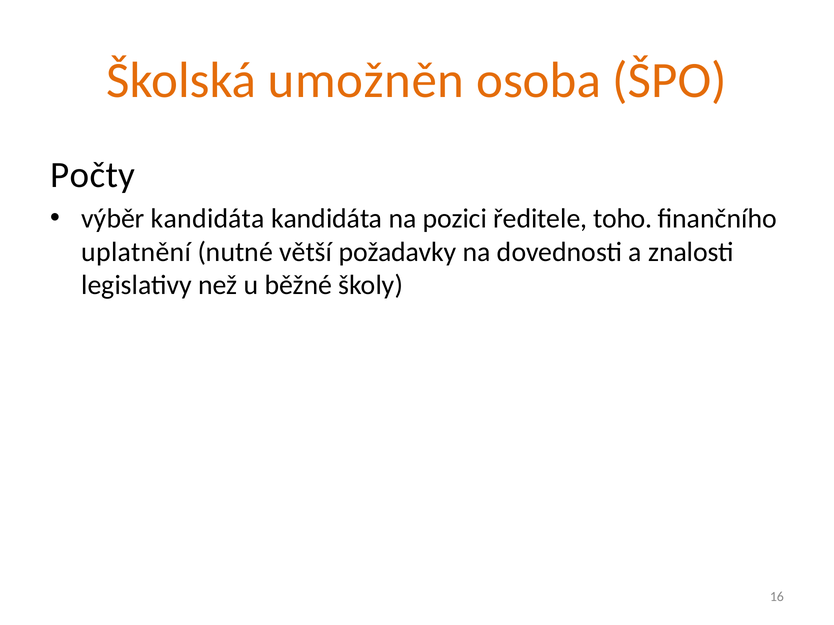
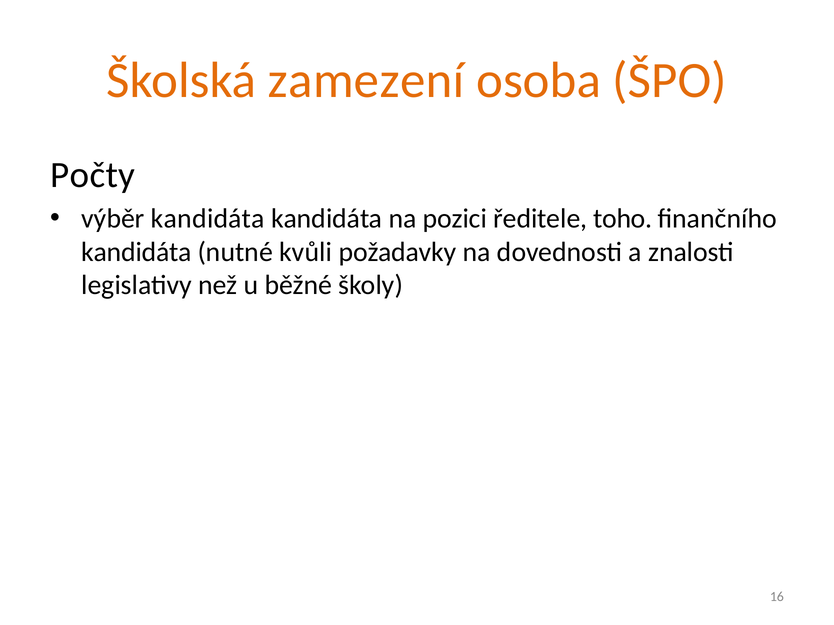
umožněn: umožněn -> zamezení (366, 81)
uplatnění: uplatnění -> kandidáta (136, 252)
větší: větší -> kvůli (306, 252)
